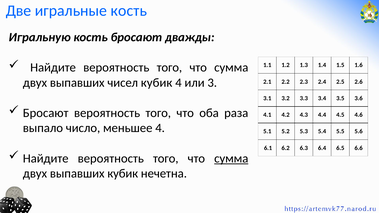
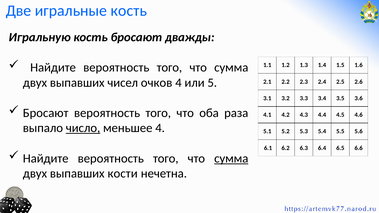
чисел кубик: кубик -> очков (157, 83)
3: 3 -> 5 (212, 83)
число underline: none -> present (83, 128)
выпавших кубик: кубик -> кости (123, 174)
